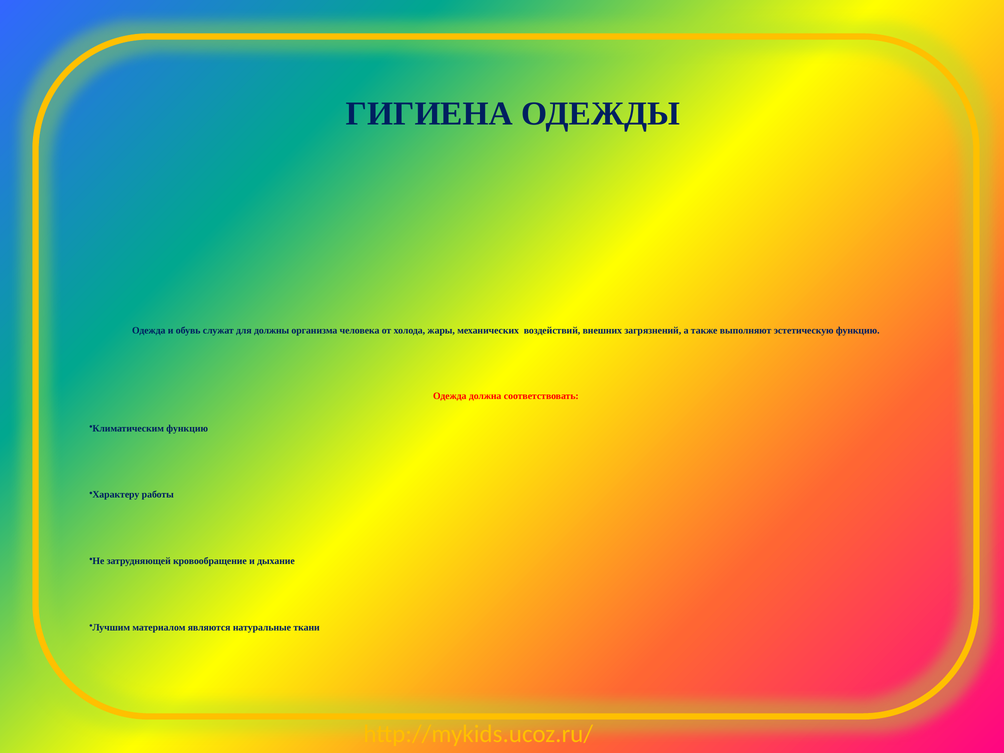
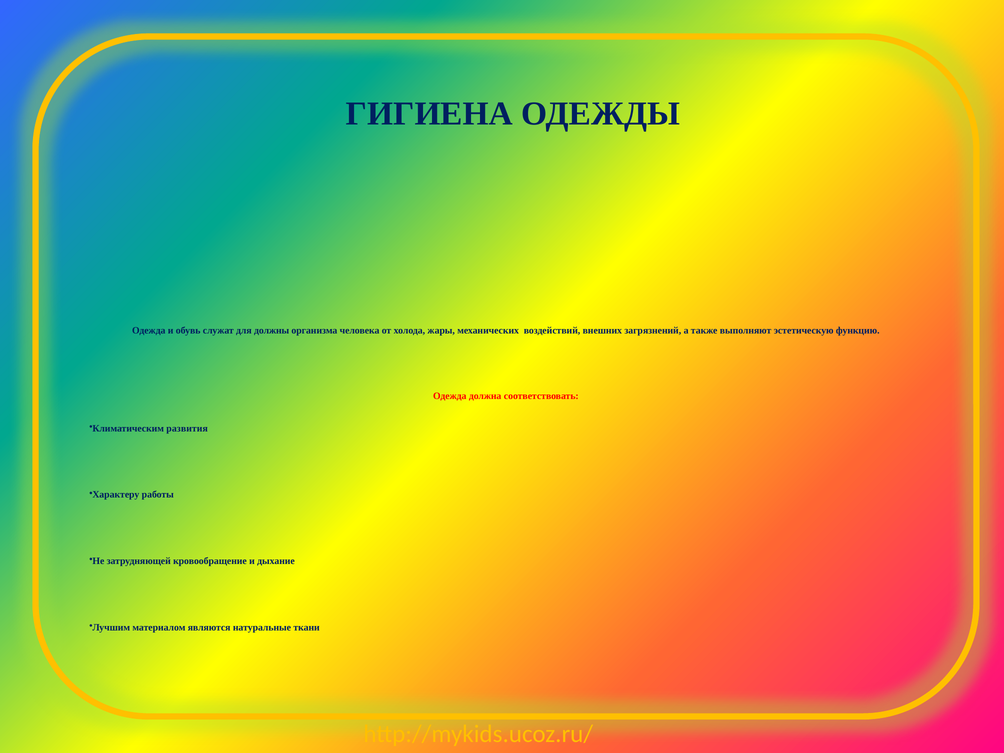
Климатическим функцию: функцию -> развития (187, 428)
